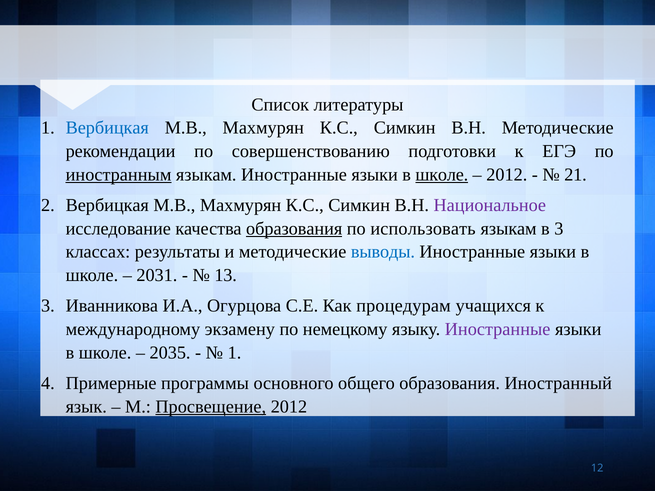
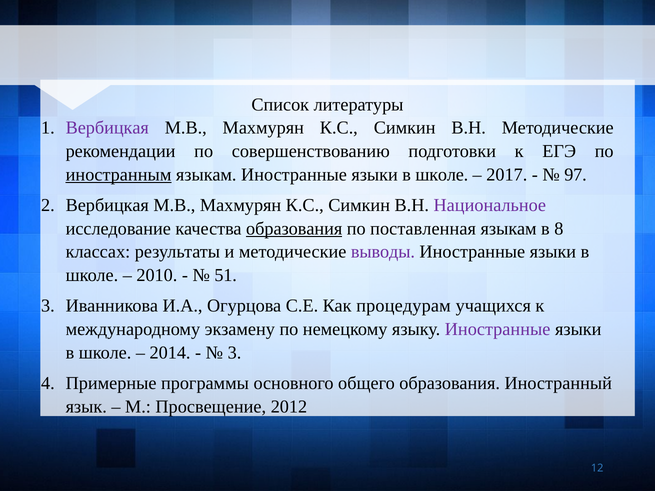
Вербицкая colour: blue -> purple (107, 128)
школе underline: present -> none (442, 175)
2012: 2012 -> 2017 (507, 175)
21: 21 -> 97 (576, 175)
использовать: использовать -> поставленная (423, 229)
в 3: 3 -> 8 (559, 229)
выводы colour: blue -> purple (383, 252)
2031: 2031 -> 2010 (157, 275)
13: 13 -> 51 (226, 275)
2035: 2035 -> 2014 (170, 353)
1: 1 -> 3 (234, 353)
Просвещение underline: present -> none (211, 407)
